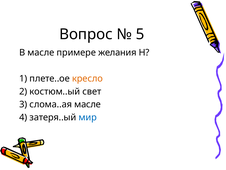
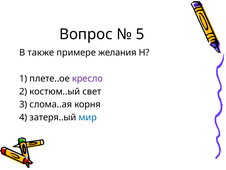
В масле: масле -> также (41, 52)
кресло colour: orange -> purple (87, 78)
слома..ая масле: масле -> корня (88, 104)
